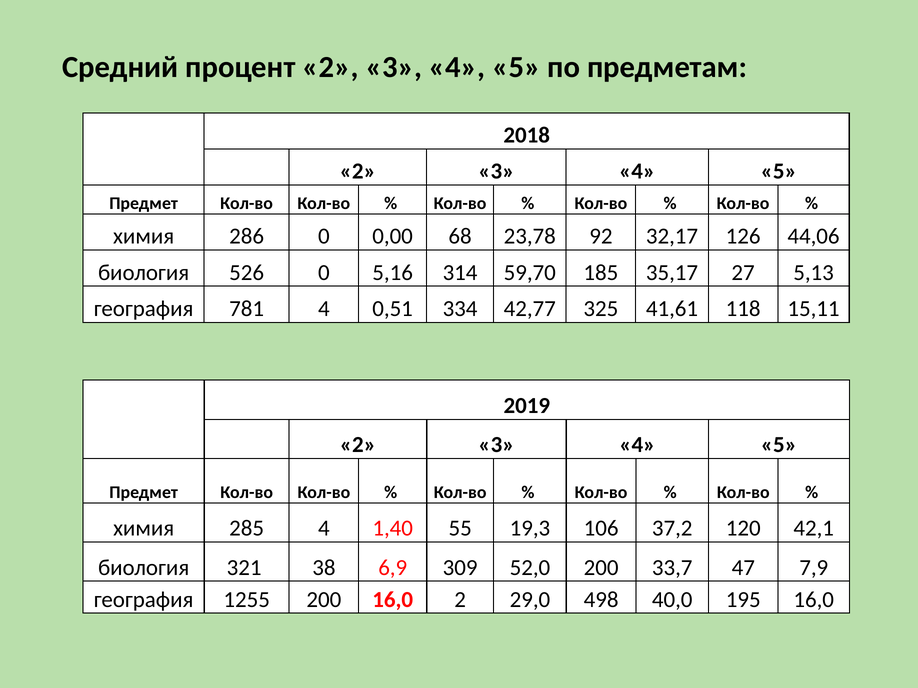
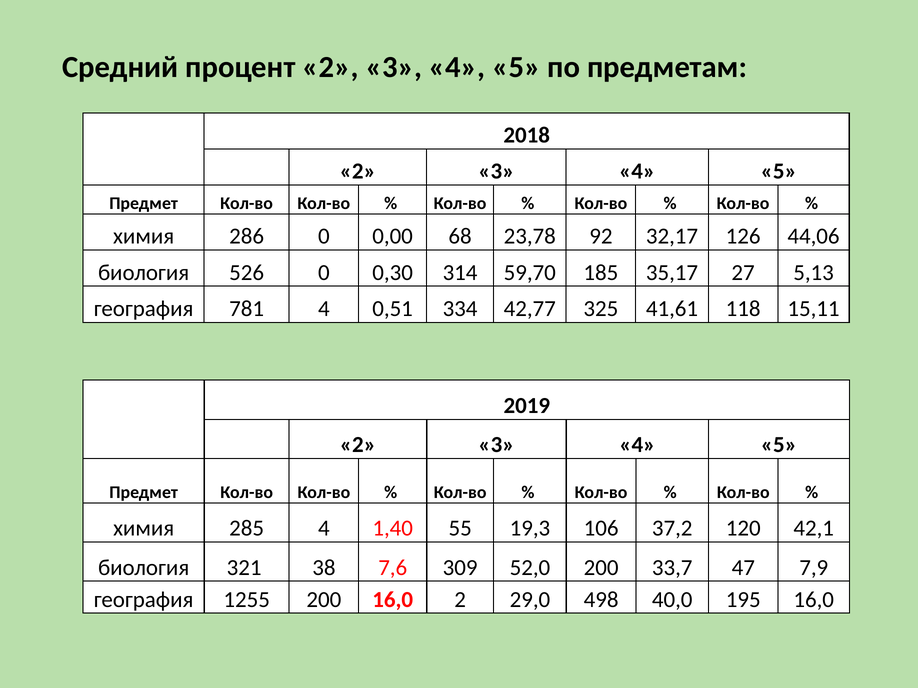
5,16: 5,16 -> 0,30 (393, 273)
6,9: 6,9 -> 7,6 (393, 568)
